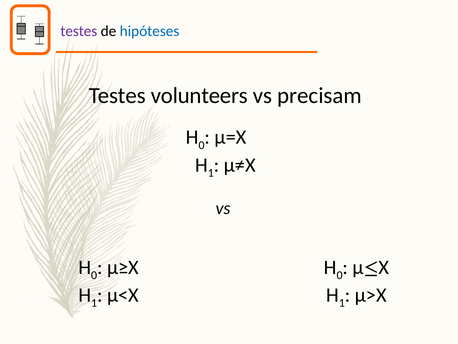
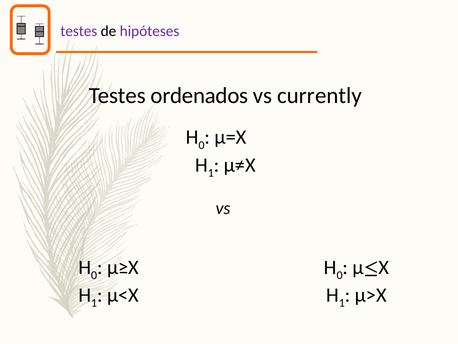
hipóteses colour: blue -> purple (150, 31)
volunteers: volunteers -> ordenados (199, 96)
precisam: precisam -> currently (320, 96)
